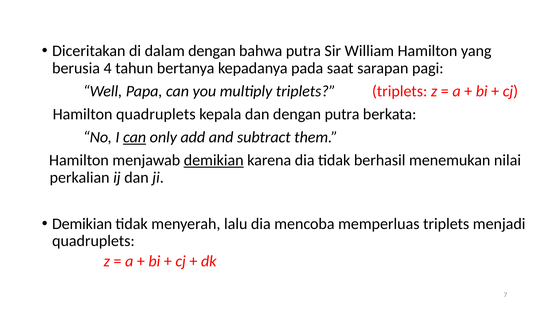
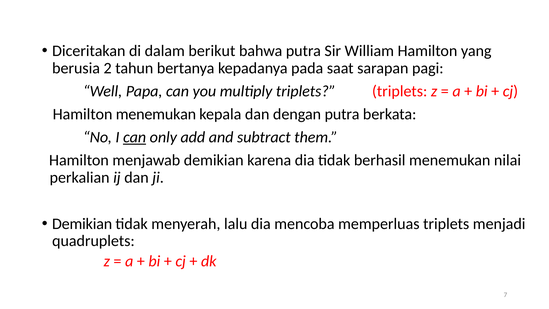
dalam dengan: dengan -> berikut (212, 51)
4: 4 -> 2 (108, 68)
Hamilton quadruplets: quadruplets -> menemukan (156, 114)
demikian underline: present -> none (214, 160)
